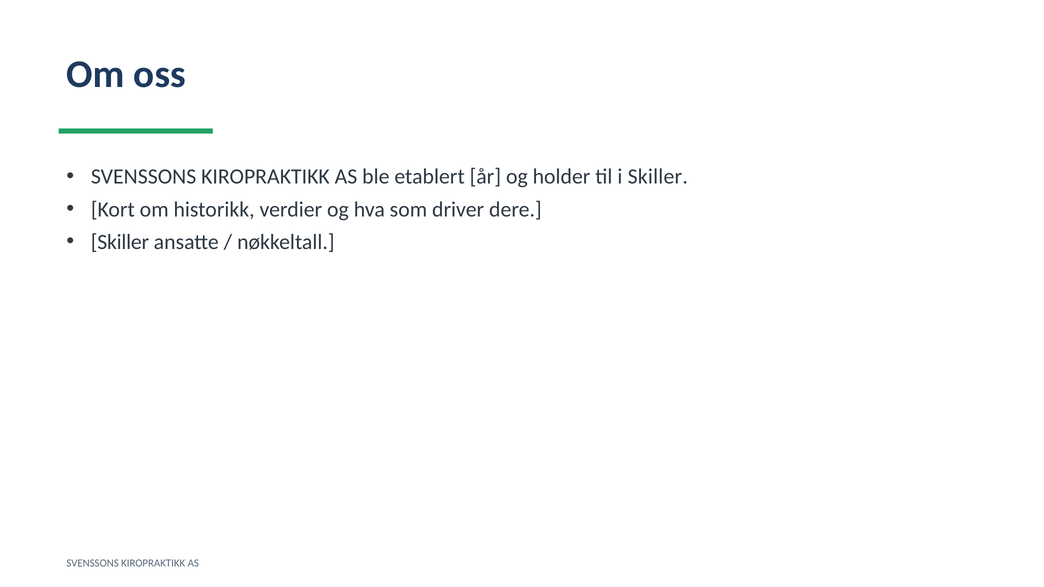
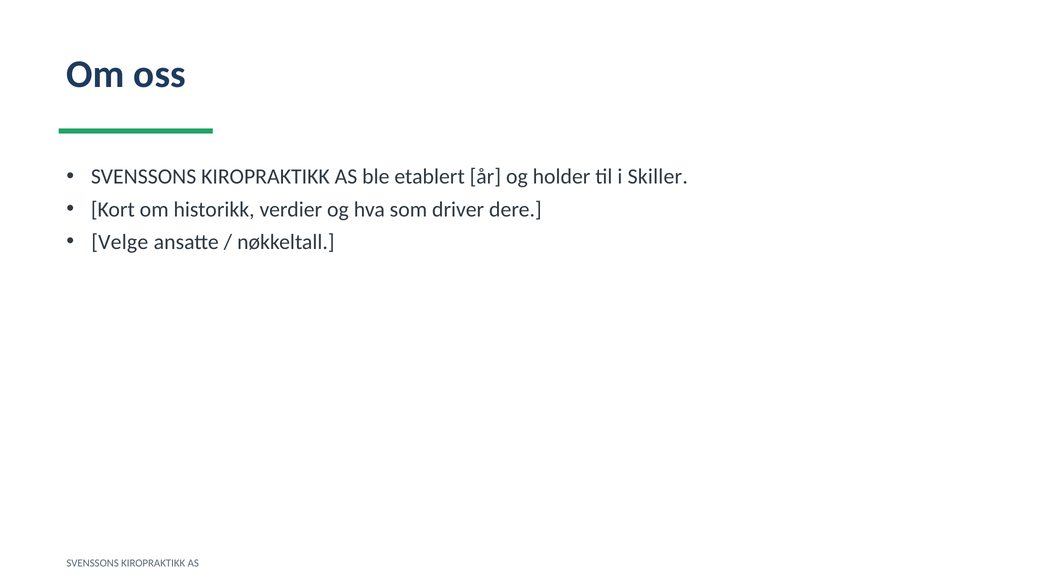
Skiller: Skiller -> Velge (120, 242)
